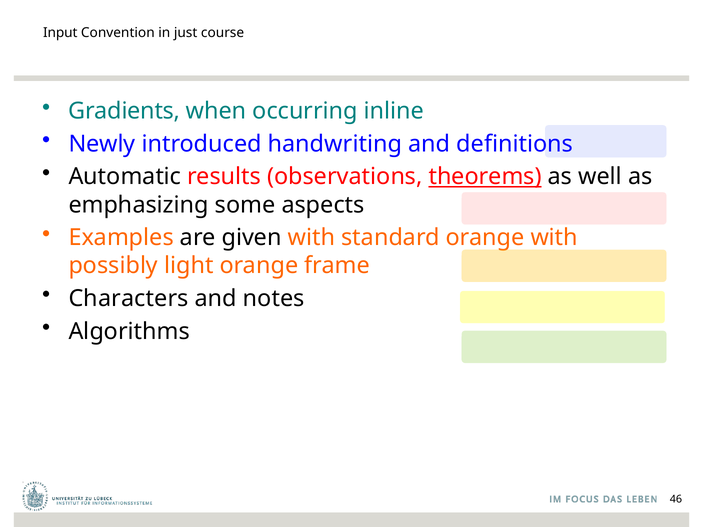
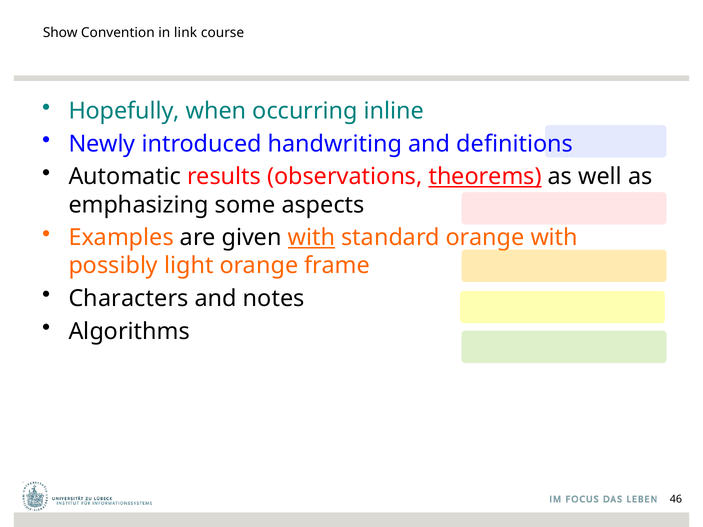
Input: Input -> Show (60, 33)
just: just -> link (186, 33)
Gradients: Gradients -> Hopefully (124, 111)
with underline: none -> present (311, 238)
